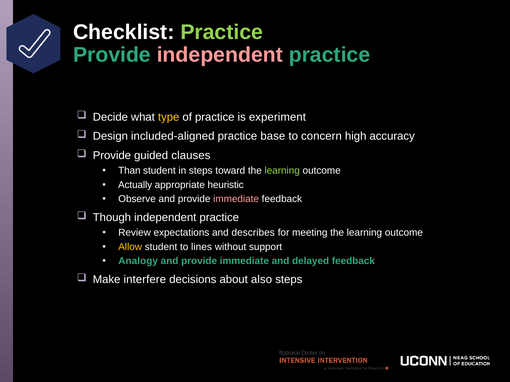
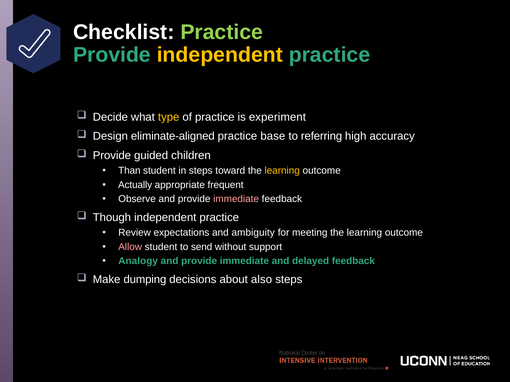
independent colour: pink -> yellow (220, 55)
included-aligned: included-aligned -> eliminate-aligned (173, 136)
concern: concern -> referring (322, 136)
clauses: clauses -> children (191, 156)
learning colour: light green -> yellow (282, 171)
heuristic: heuristic -> frequent (226, 185)
describes: describes -> ambiguity (253, 233)
Allow colour: yellow -> pink (130, 247)
lines: lines -> send (202, 247)
interfere: interfere -> dumping (145, 280)
